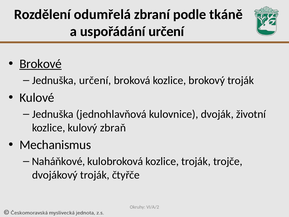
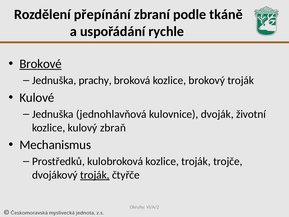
odumřelá: odumřelá -> přepínání (102, 15)
uspořádání určení: určení -> rychle (166, 31)
Jednuška určení: určení -> prachy (95, 80)
Naháňkové: Naháňkové -> Prostředků (58, 161)
troják underline: none -> present (95, 175)
